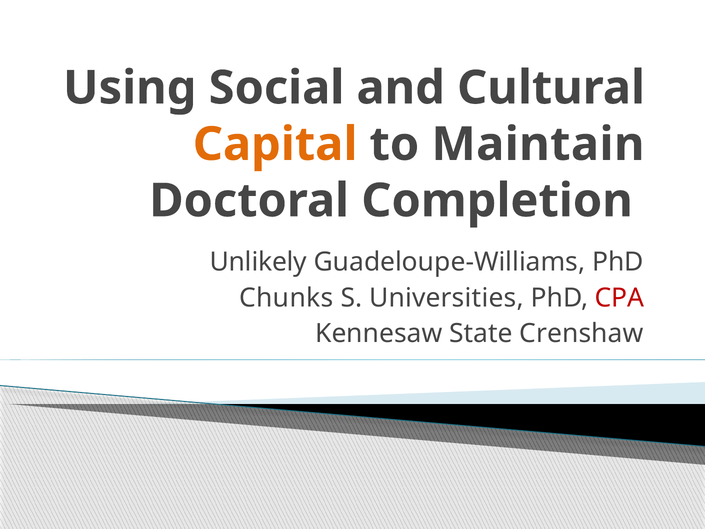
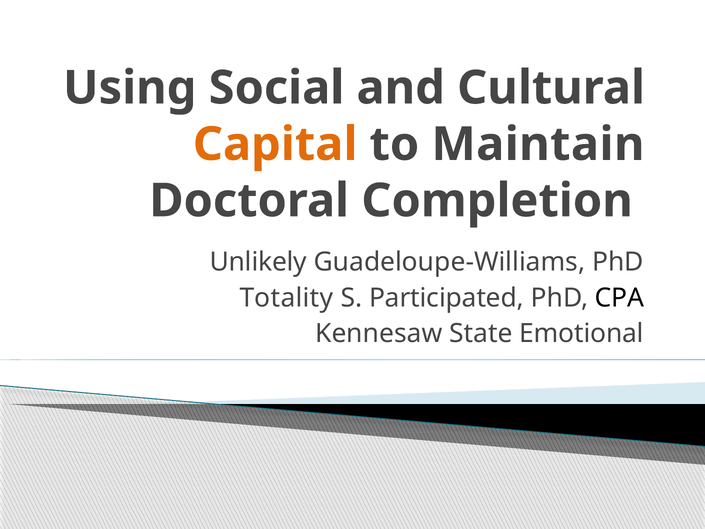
Chunks: Chunks -> Totality (286, 298)
Universities: Universities -> Participated (447, 298)
CPA colour: red -> black (620, 298)
Crenshaw: Crenshaw -> Emotional (582, 333)
